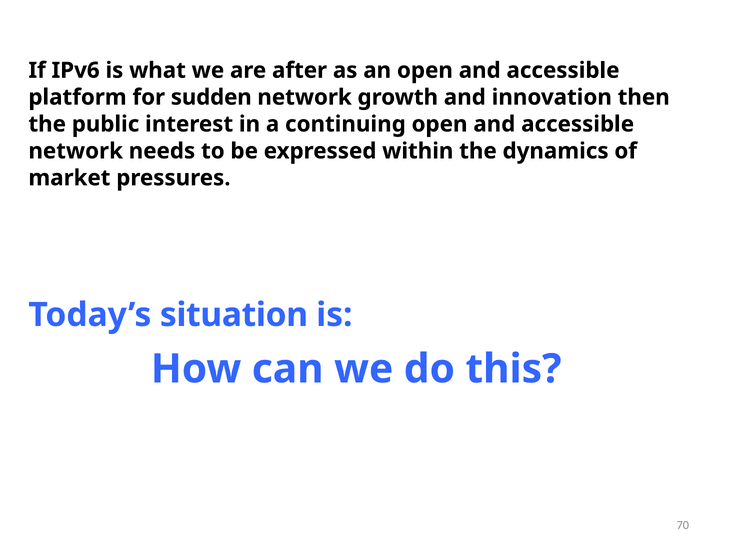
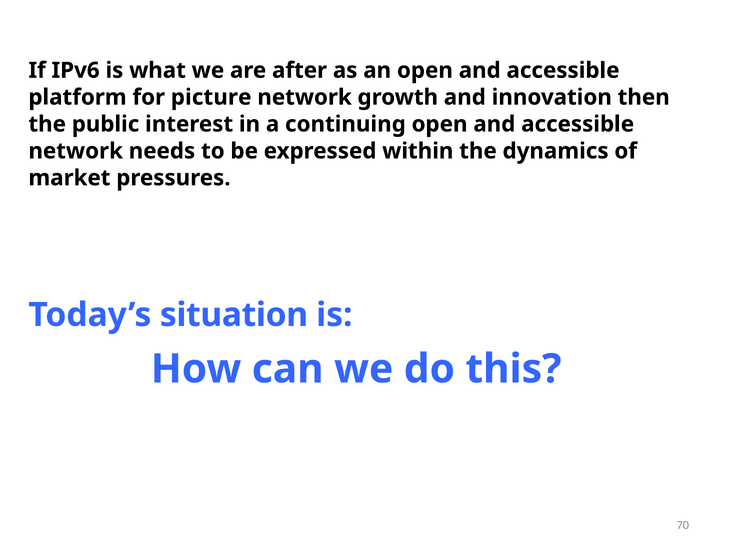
sudden: sudden -> picture (211, 97)
